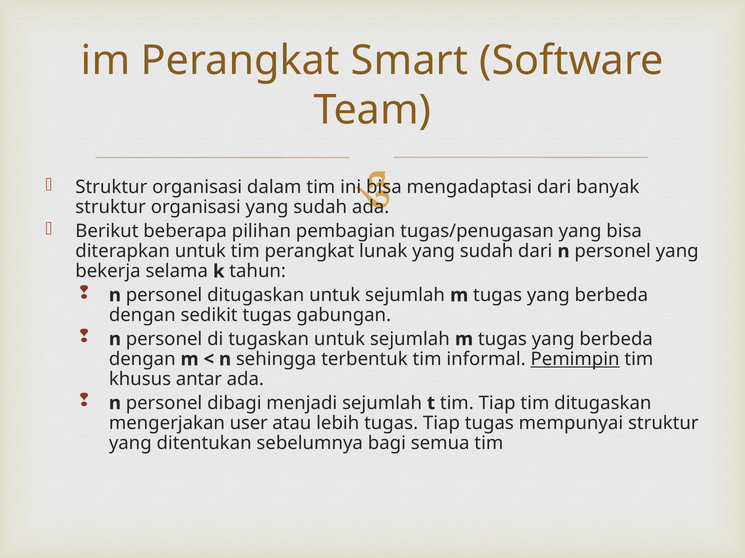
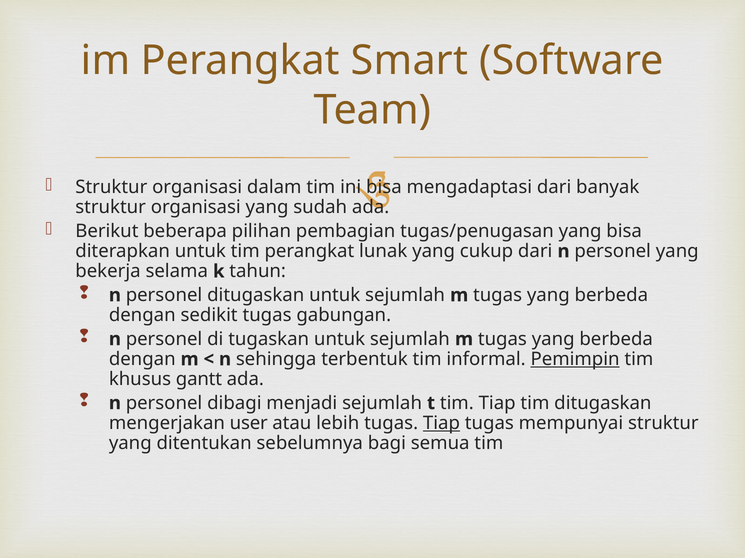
lunak yang sudah: sudah -> cukup (487, 252)
antar: antar -> gantt (199, 380)
Tiap underline: none -> present (441, 424)
